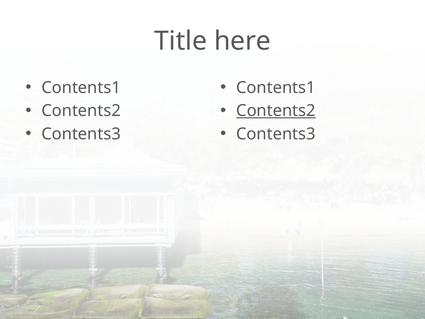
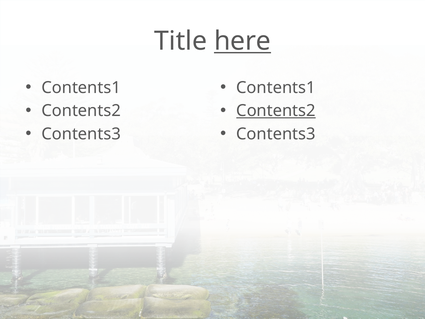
here underline: none -> present (242, 41)
